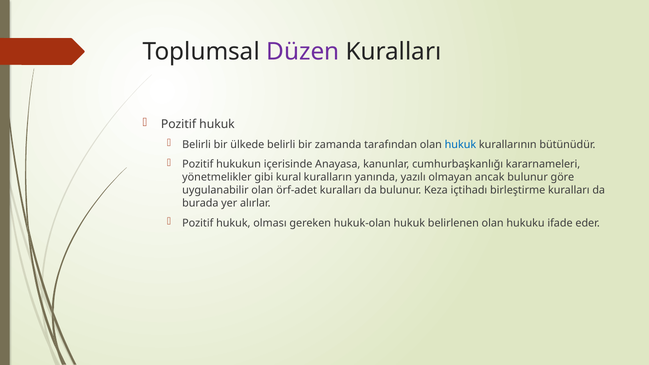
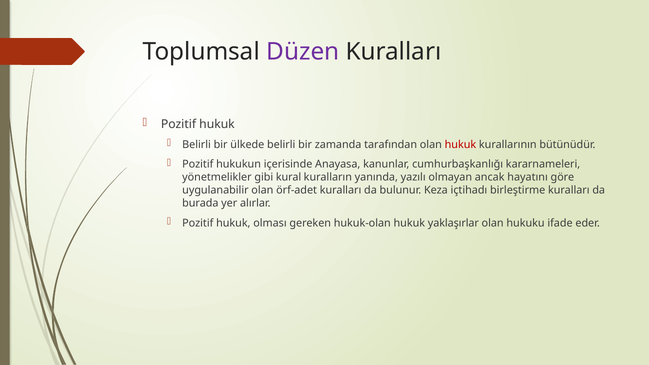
hukuk colour: blue -> red (460, 145)
ancak bulunur: bulunur -> hayatını (528, 177)
belirlenen: belirlenen -> yaklaşırlar (453, 223)
